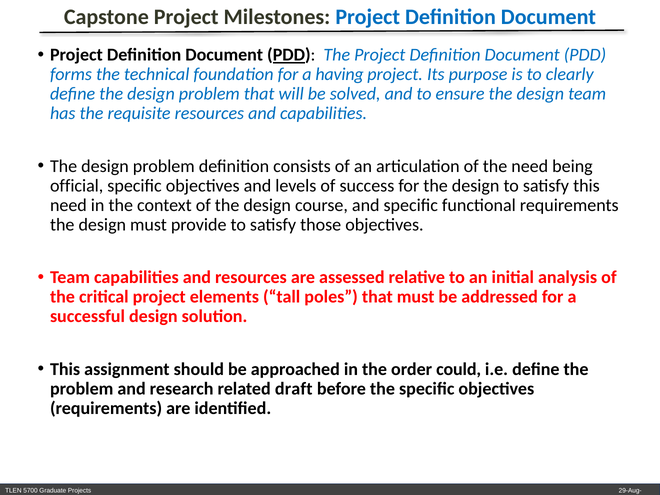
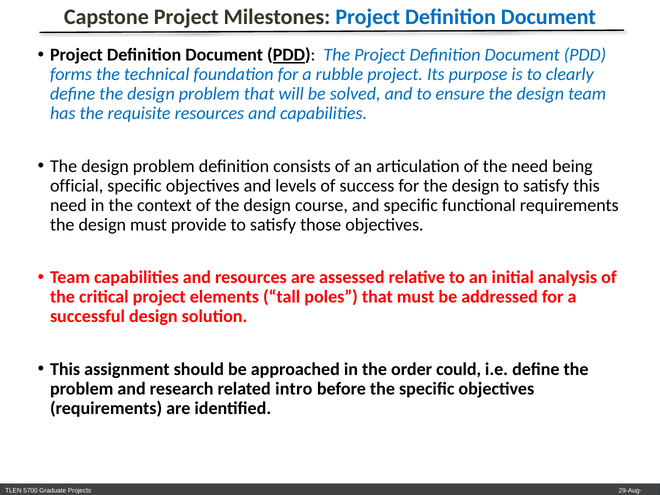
having: having -> rubble (339, 74)
draft: draft -> intro (294, 389)
